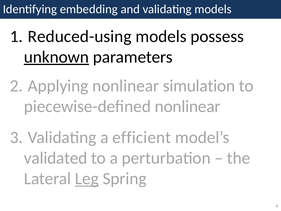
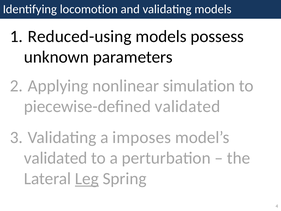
embedding: embedding -> locomotion (89, 9)
unknown underline: present -> none (56, 57)
piecewise-defined nonlinear: nonlinear -> validated (187, 106)
efficient: efficient -> imposes (142, 137)
